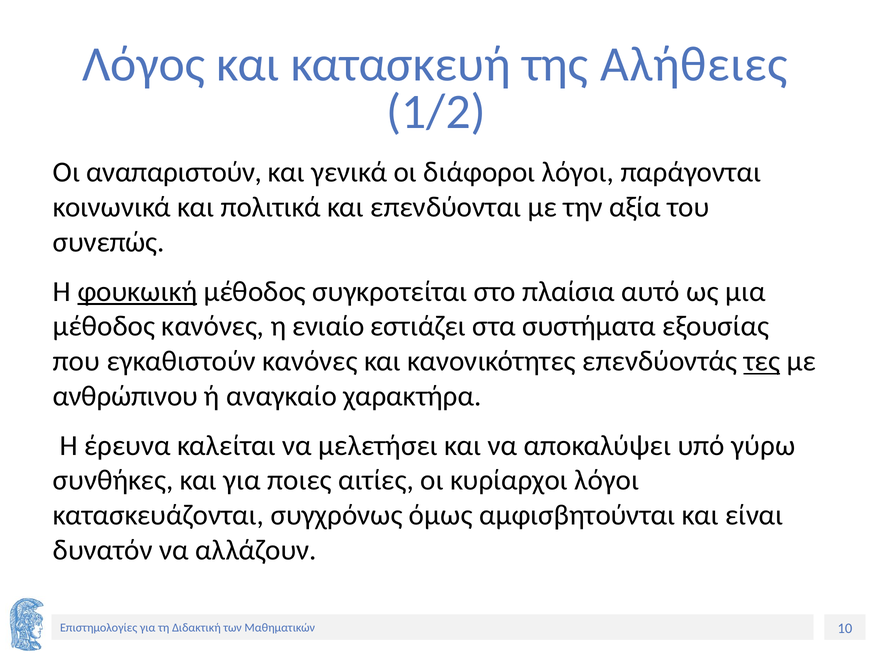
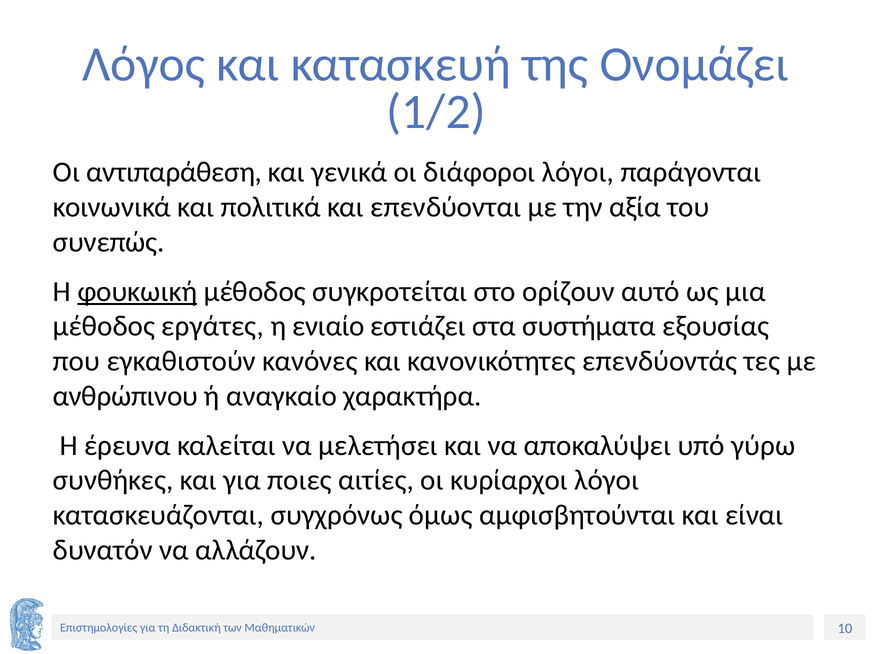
Αλήθειες: Αλήθειες -> Ονομάζει (694, 64)
αναπαριστούν: αναπαριστούν -> αντιπαράθεση (174, 172)
πλαίσια: πλαίσια -> ορίζουν (569, 291)
μέθοδος κανόνες: κανόνες -> εργάτες (213, 326)
τες underline: present -> none (762, 361)
